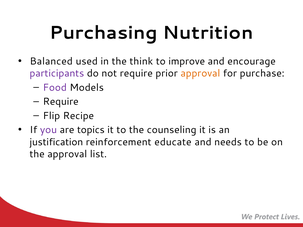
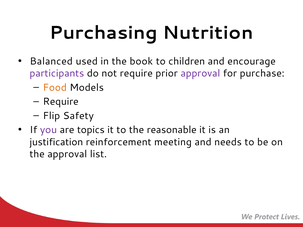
think: think -> book (141, 61)
improve: improve -> children (187, 61)
approval colour: orange -> purple (200, 73)
Food colour: purple -> orange (55, 88)
Recipe: Recipe -> Safety (78, 116)
counseling: counseling -> reasonable (172, 130)
educate: educate -> meeting (173, 142)
